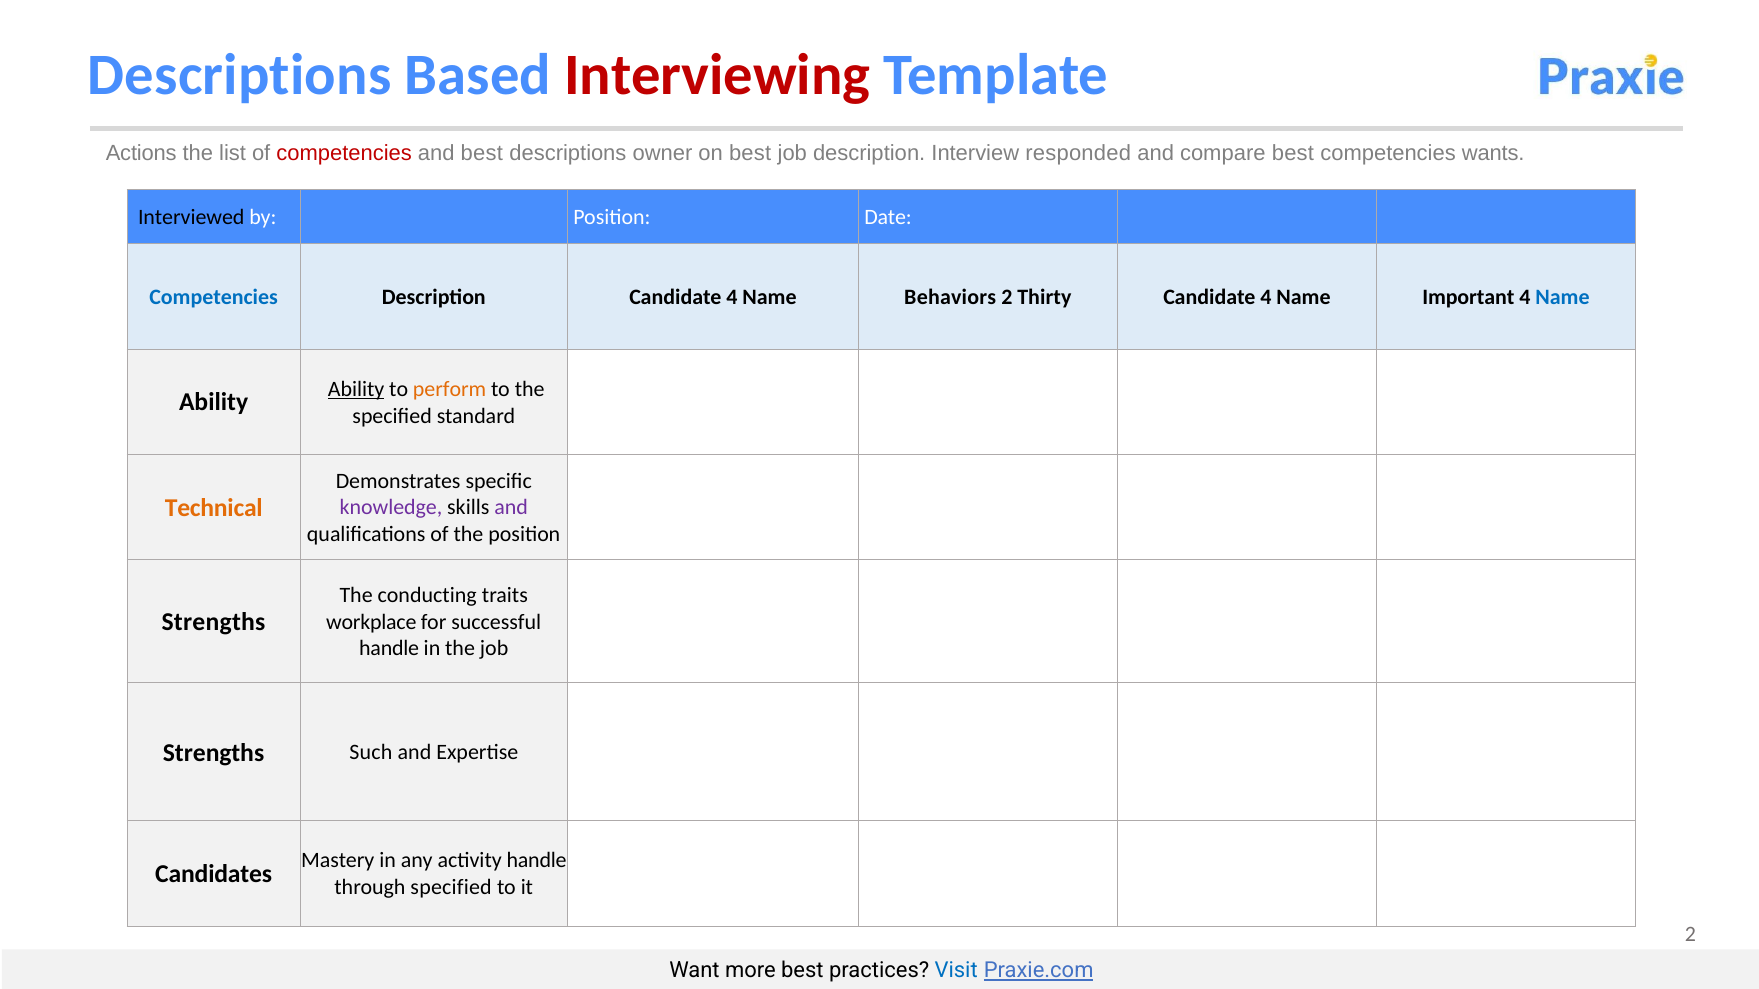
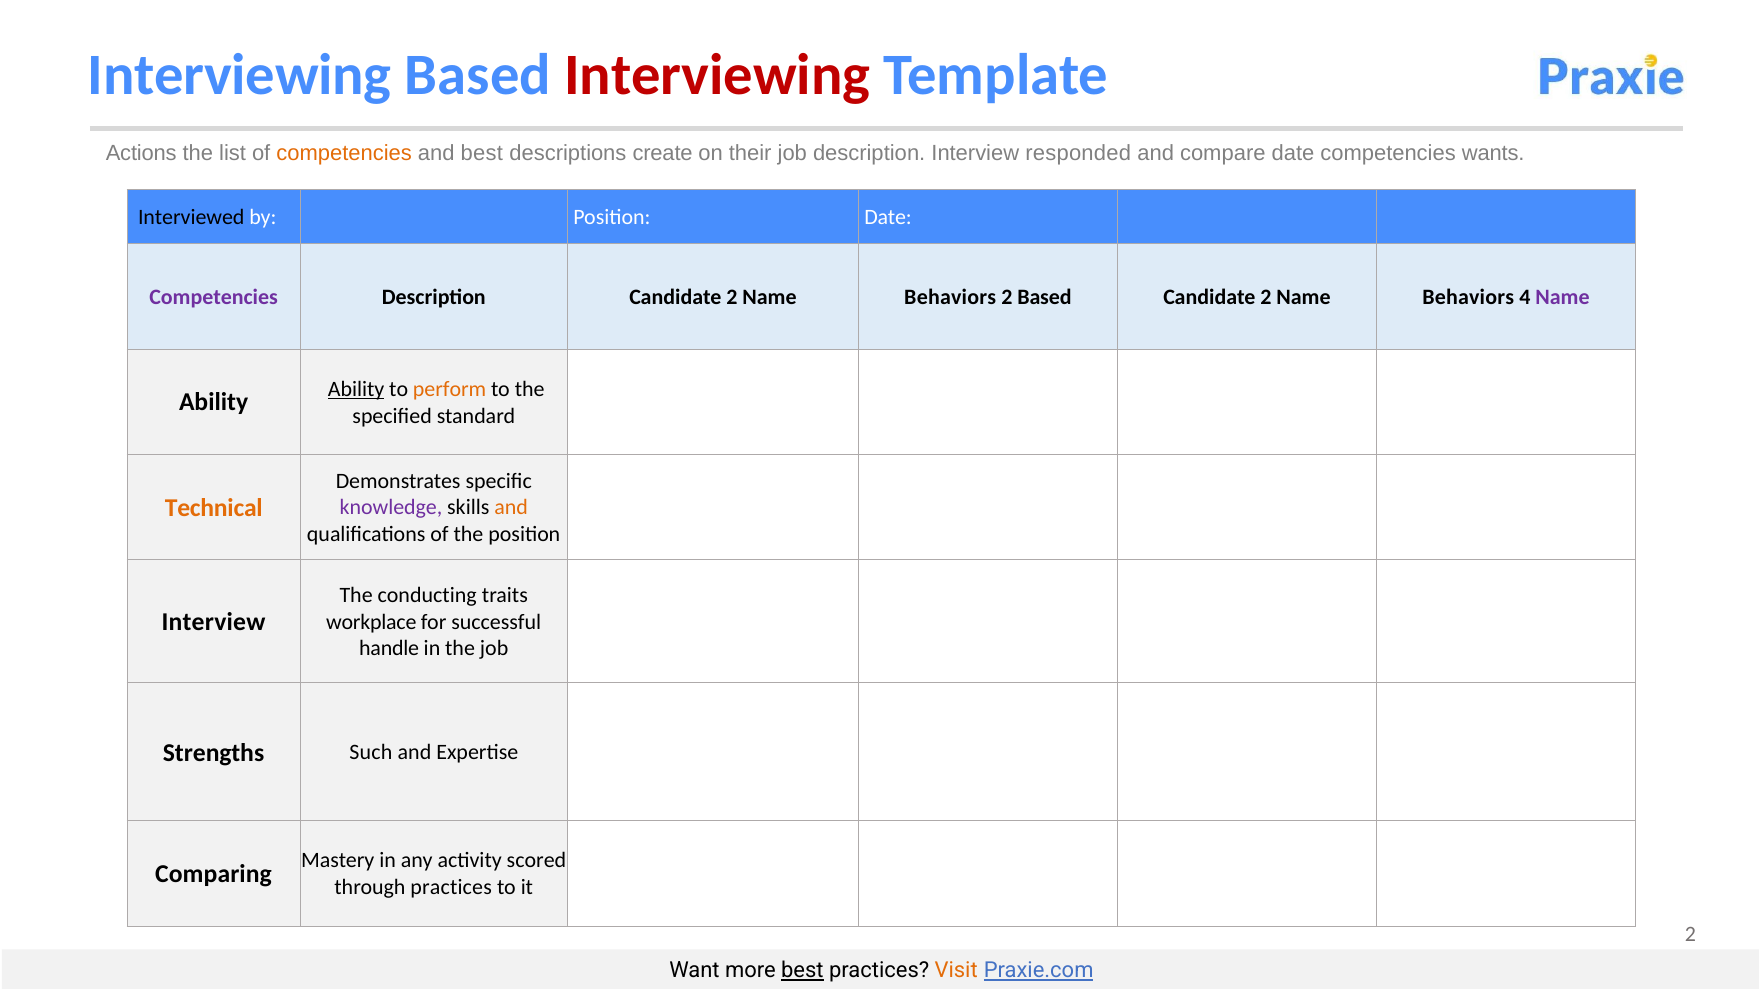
Descriptions: Descriptions -> Interviewing (240, 76)
competencies colour: red -> orange (344, 154)
owner: owner -> create (663, 154)
on best: best -> their (750, 154)
compare best: best -> date (1293, 154)
Competencies colour: blue -> purple (214, 297)
Description Candidate 4: 4 -> 2 (732, 297)
2 Thirty: Thirty -> Based (1044, 297)
4: 4 -> 2 (1266, 297)
Important: Important -> Behaviors (1468, 297)
Name colour: blue -> purple (1562, 297)
and colour: purple -> orange (511, 508)
Strengths: Strengths -> Interview (213, 622)
activity handle: handle -> scored (536, 861)
Candidates: Candidates -> Comparing (214, 875)
through specified: specified -> practices (451, 888)
best underline: none -> present (802, 971)
Visit colour: blue -> orange (956, 971)
